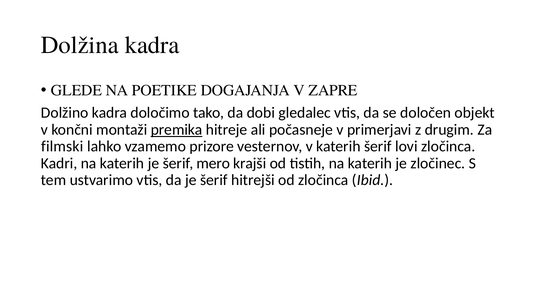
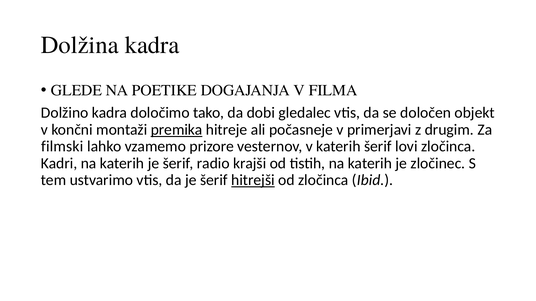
ZAPRE: ZAPRE -> FILMA (333, 91)
mero: mero -> radio (213, 164)
hitrejši underline: none -> present (253, 180)
